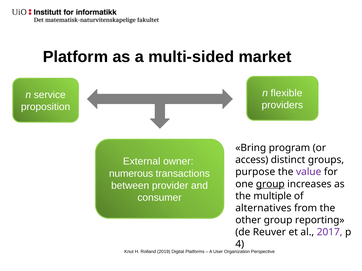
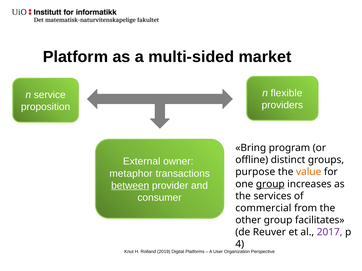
access: access -> offline (252, 160)
numerous: numerous -> metaphor (131, 174)
value colour: purple -> orange (309, 172)
between underline: none -> present (130, 186)
multiple: multiple -> services (272, 196)
alternatives: alternatives -> commercial (263, 208)
reporting: reporting -> facilitates (320, 220)
